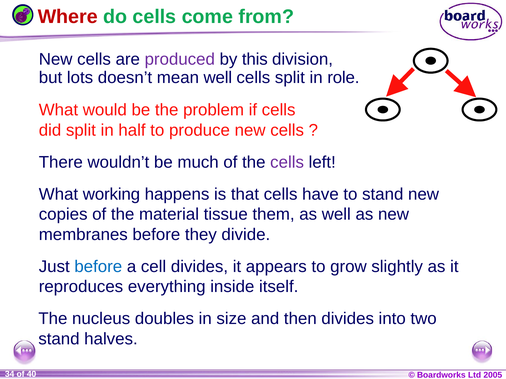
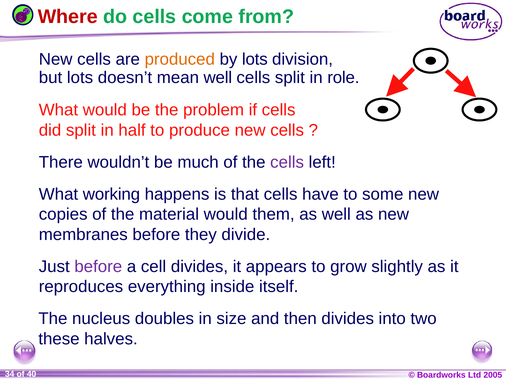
produced colour: purple -> orange (180, 59)
by this: this -> lots (255, 59)
to stand: stand -> some (383, 194)
material tissue: tissue -> would (226, 215)
before colour: blue -> purple (98, 267)
stand: stand -> these (59, 339)
